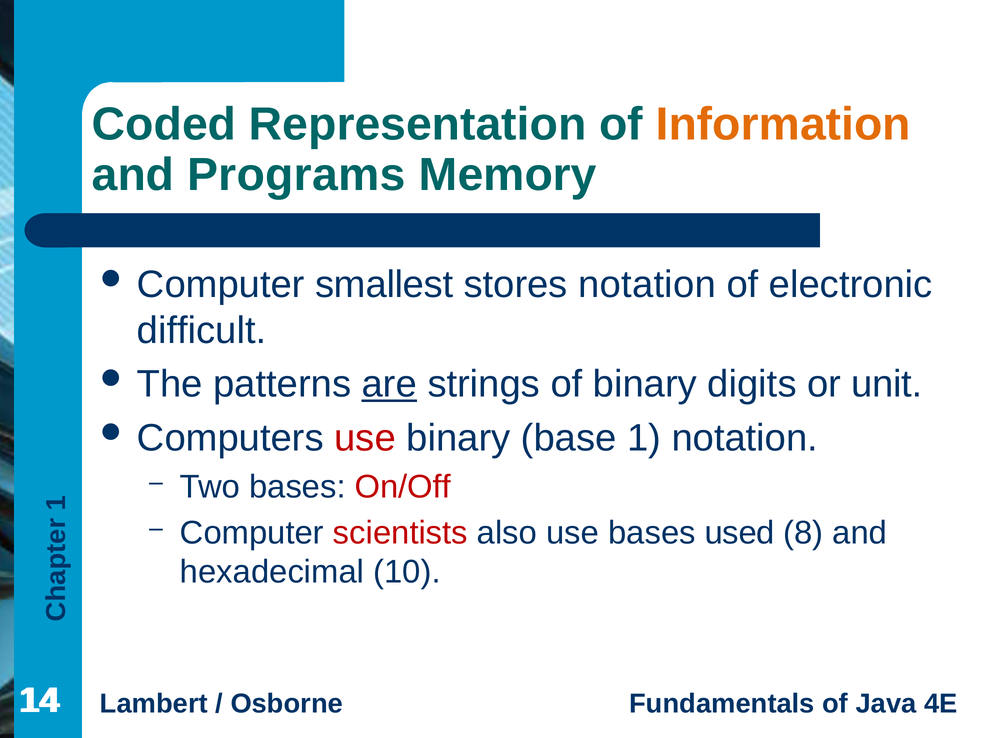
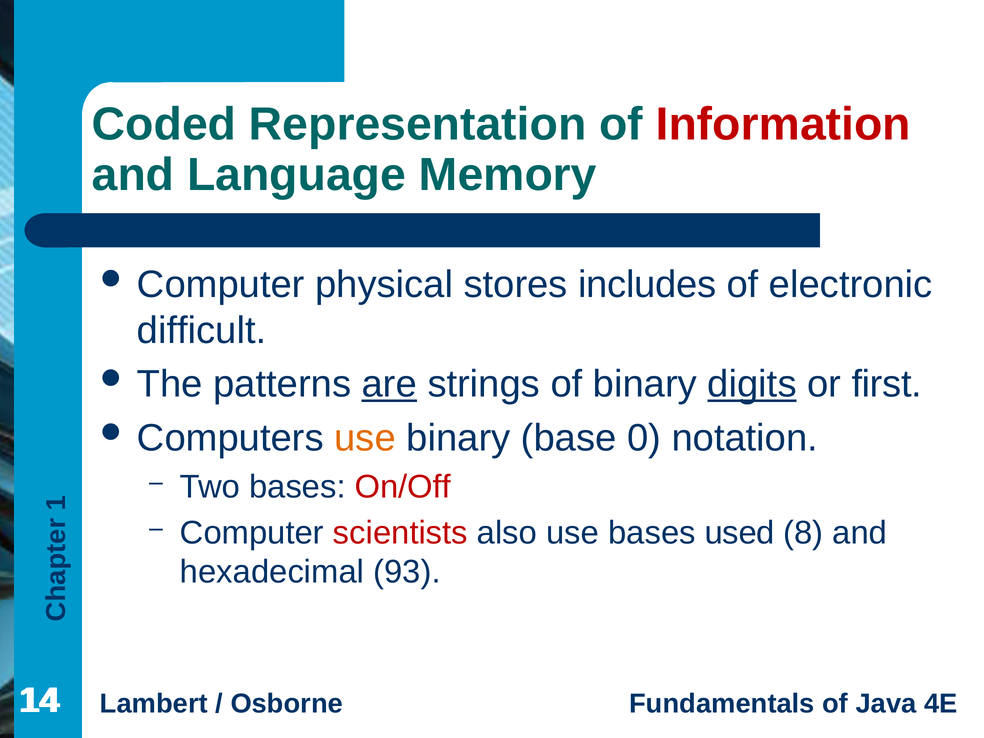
Information colour: orange -> red (783, 125)
Programs: Programs -> Language (297, 175)
smallest: smallest -> physical (384, 285)
stores notation: notation -> includes (647, 285)
digits underline: none -> present (752, 384)
unit: unit -> first (887, 384)
use colour: red -> orange (365, 438)
base 1: 1 -> 0 (644, 438)
10: 10 -> 93 (407, 572)
